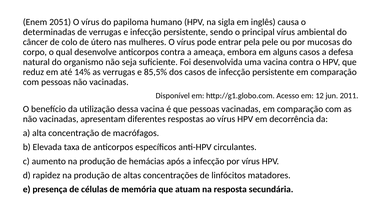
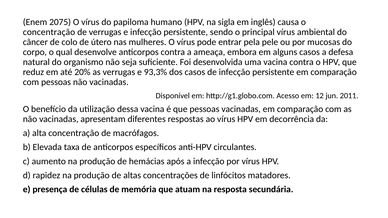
2051: 2051 -> 2075 (60, 22)
determinadas: determinadas -> concentração (49, 32)
14%: 14% -> 20% (82, 72)
85,5%: 85,5% -> 93,3% (155, 72)
